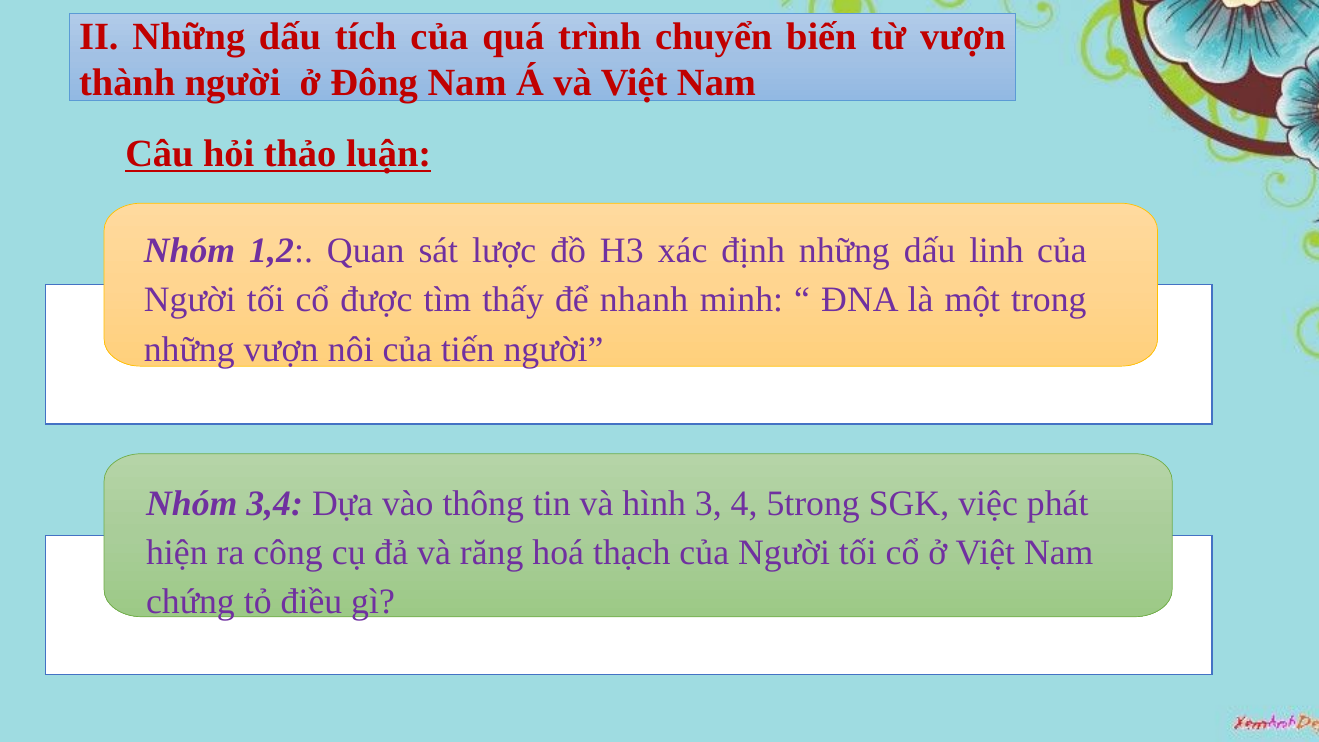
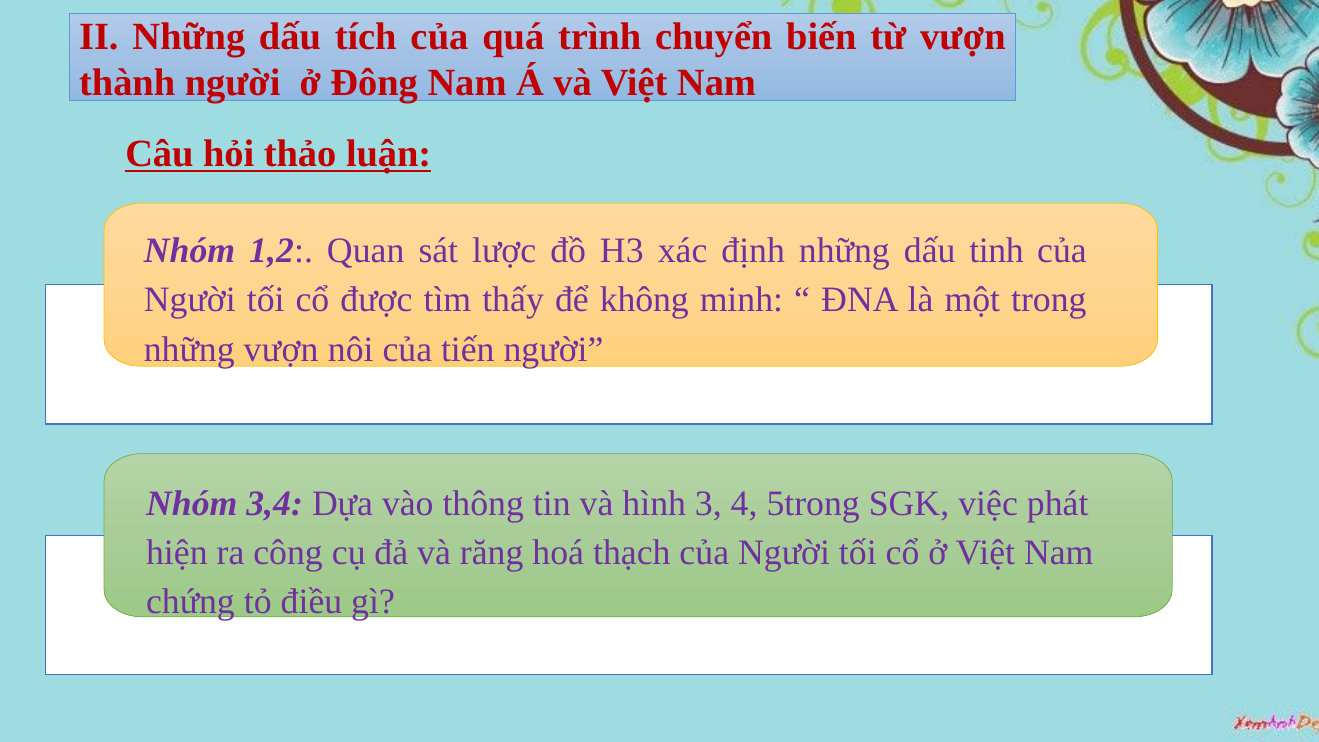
linh: linh -> tinh (997, 251)
nhanh: nhanh -> không (644, 300)
